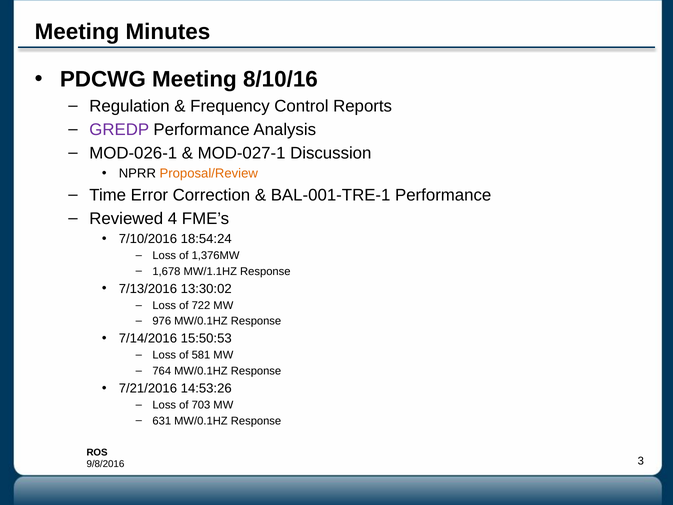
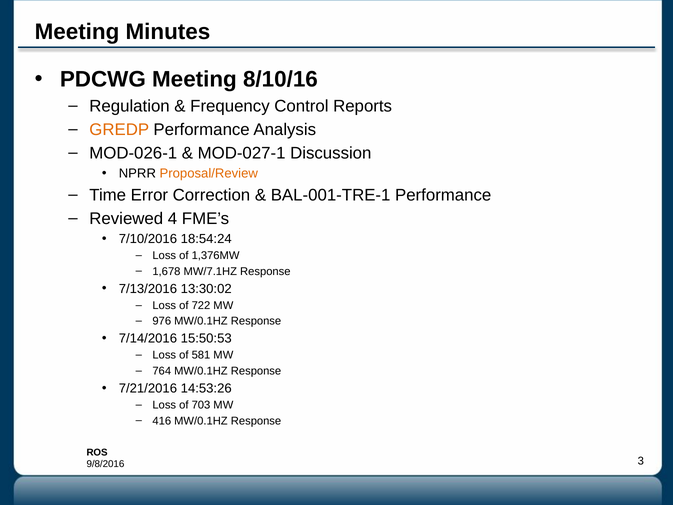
GREDP colour: purple -> orange (119, 129)
MW/1.1HZ: MW/1.1HZ -> MW/7.1HZ (210, 271)
631: 631 -> 416 (162, 421)
